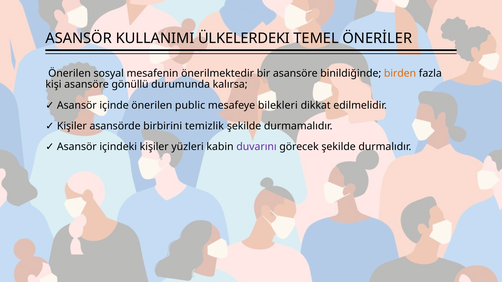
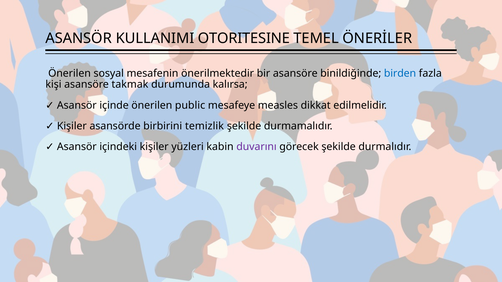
ÜLKELERDEKI: ÜLKELERDEKI -> OTORITESINE (244, 38)
birden colour: orange -> blue (400, 73)
gönüllü: gönüllü -> takmak (130, 85)
bilekleri: bilekleri -> measles (278, 105)
